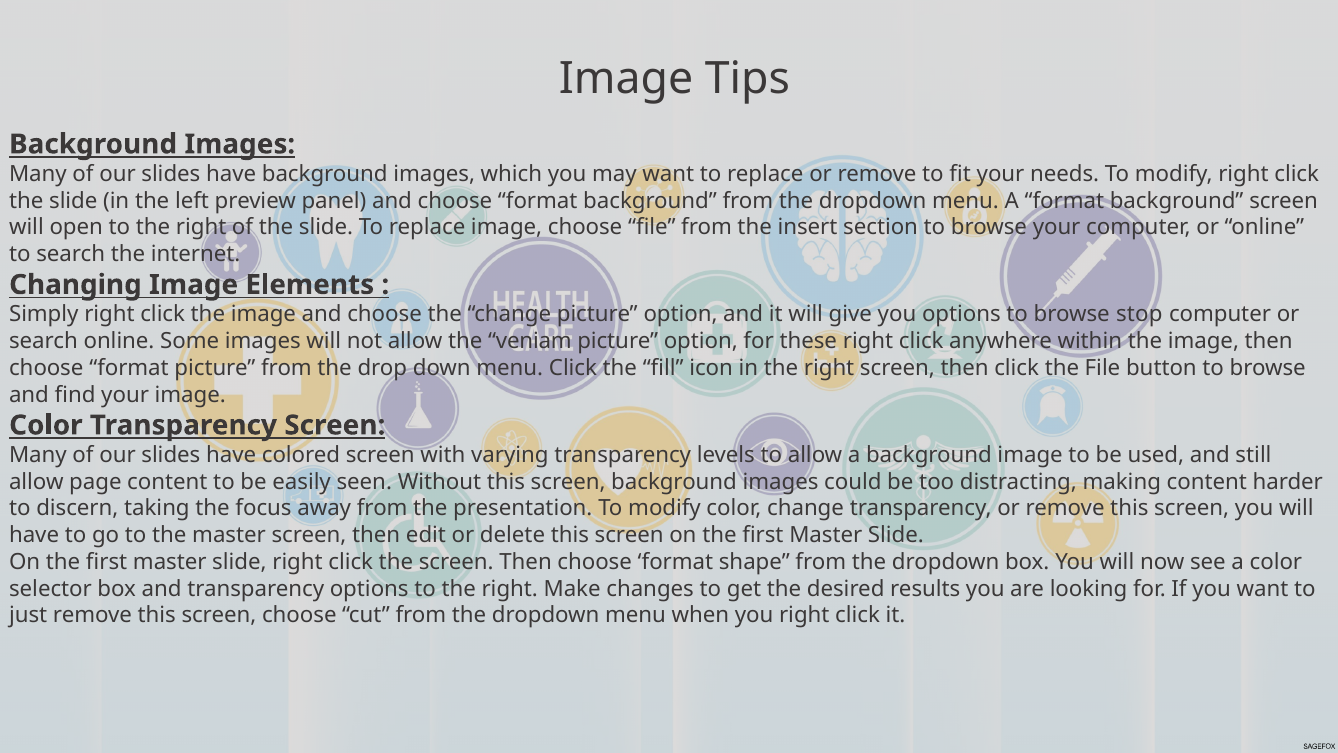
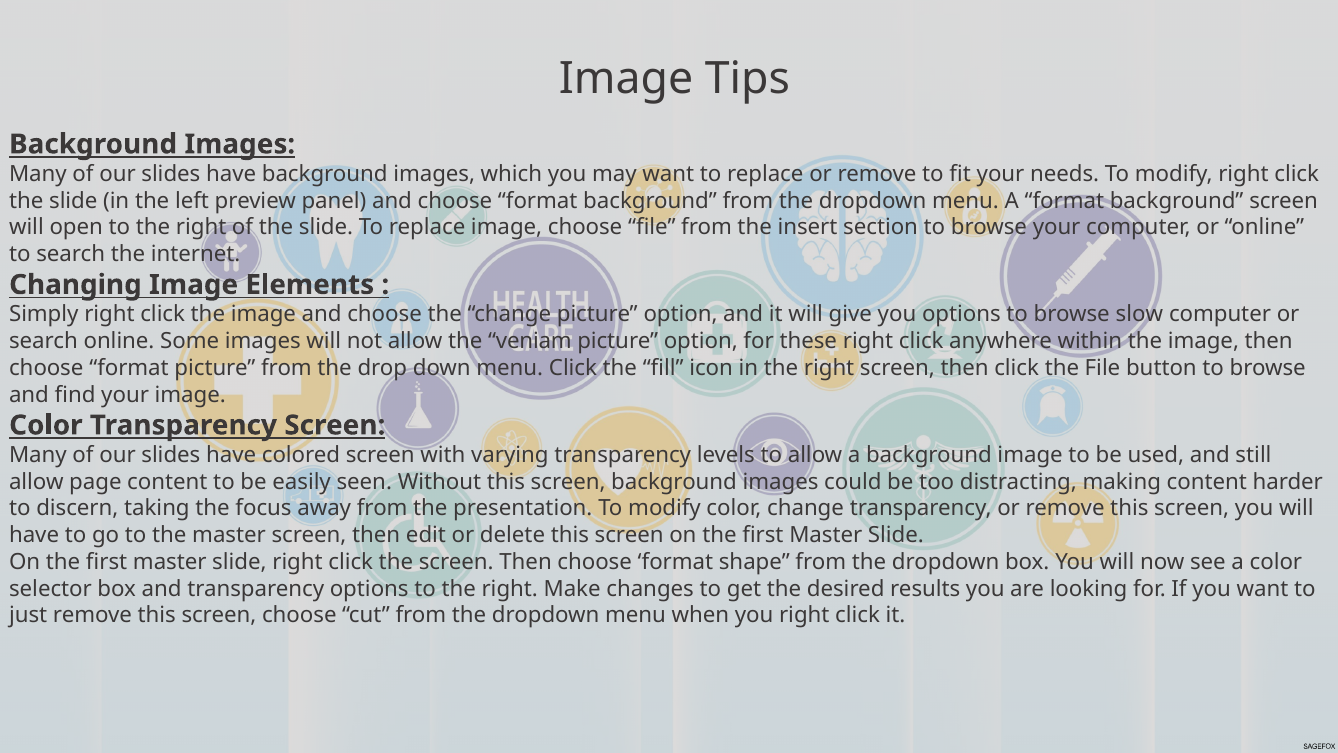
stop: stop -> slow (1139, 314)
